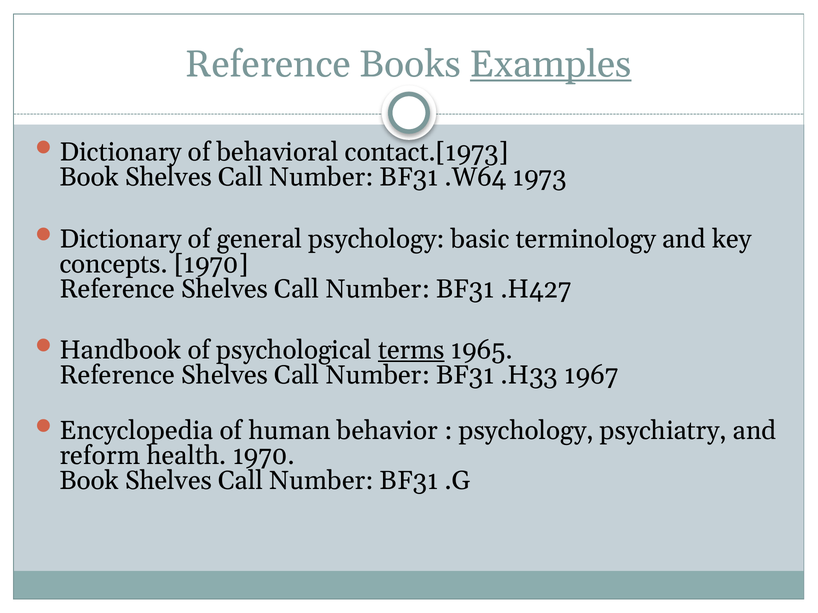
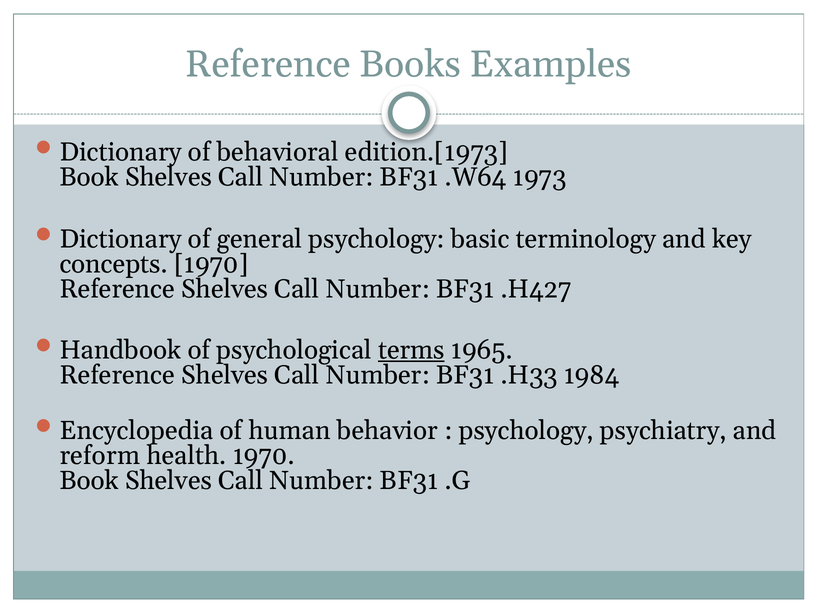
Examples underline: present -> none (551, 64)
contact.[1973: contact.[1973 -> edition.[1973 (426, 152)
1967: 1967 -> 1984 (592, 375)
